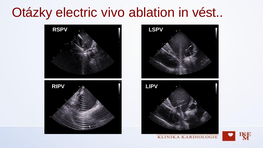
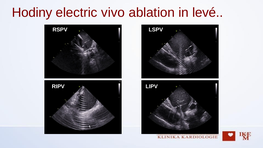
Otázky: Otázky -> Hodiny (32, 13)
vést: vést -> levé (208, 13)
